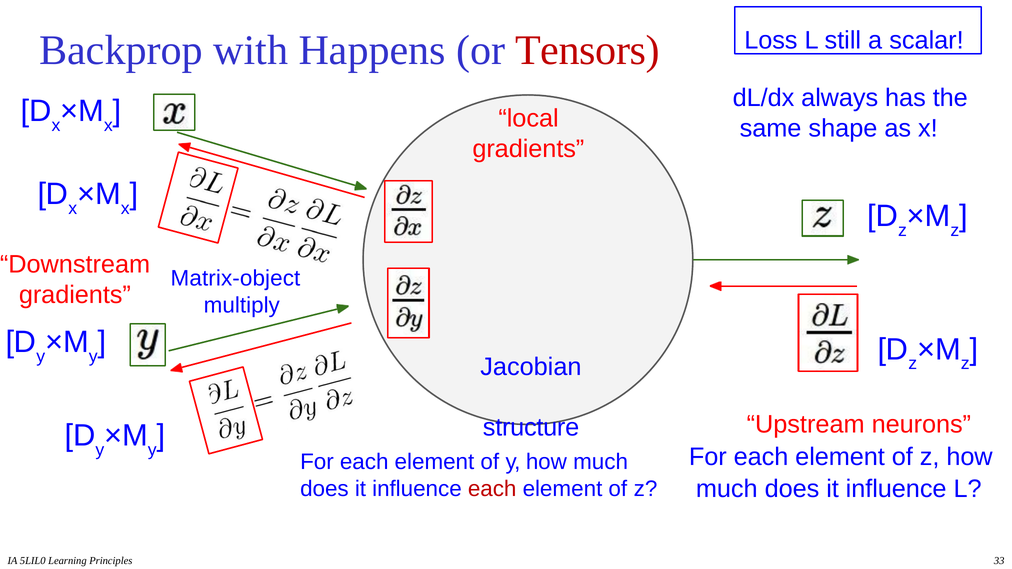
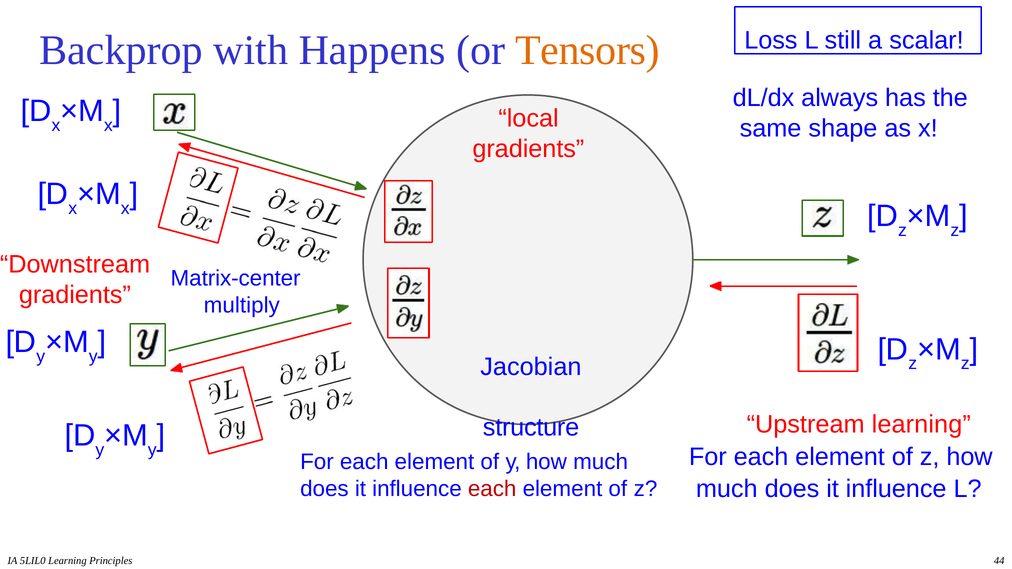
Tensors colour: red -> orange (587, 50)
Matrix-object: Matrix-object -> Matrix-center (236, 278)
Upstream neurons: neurons -> learning (921, 425)
33: 33 -> 44 (999, 561)
